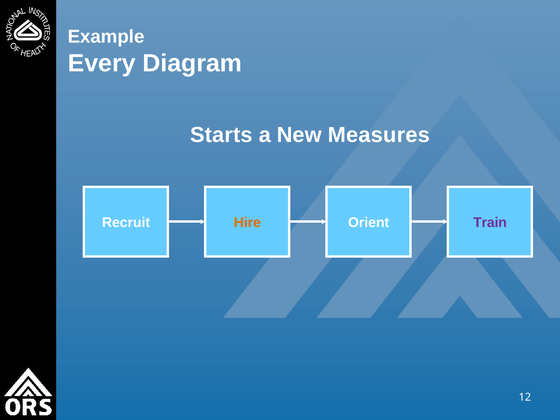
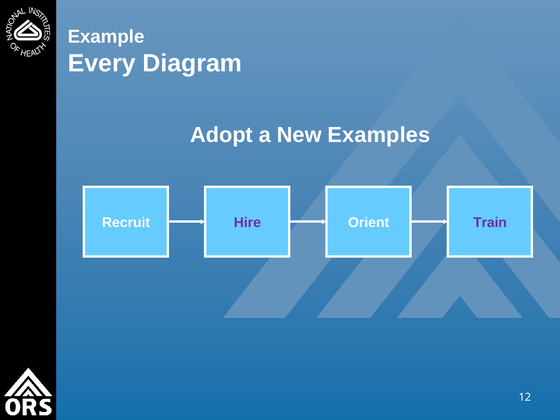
Starts: Starts -> Adopt (221, 135)
Measures: Measures -> Examples (379, 135)
Hire colour: orange -> purple (247, 223)
